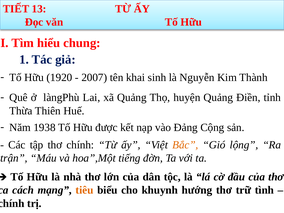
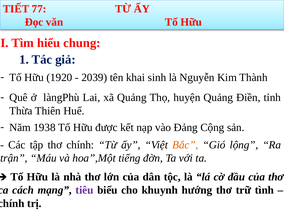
13: 13 -> 77 (39, 9)
2007: 2007 -> 2039 (94, 77)
tiêu colour: orange -> purple (84, 190)
